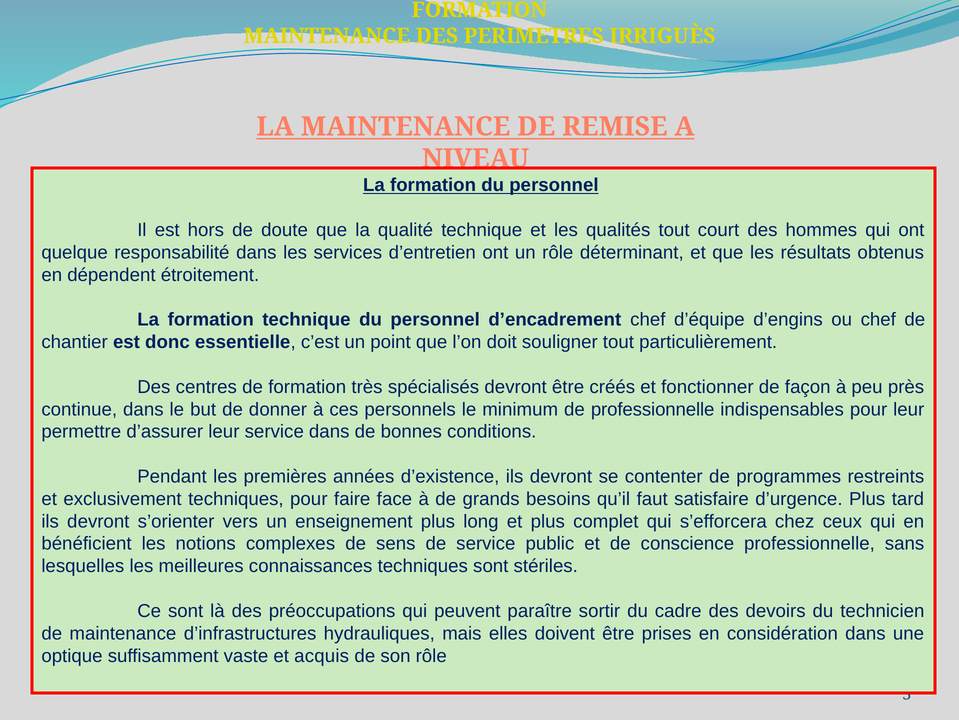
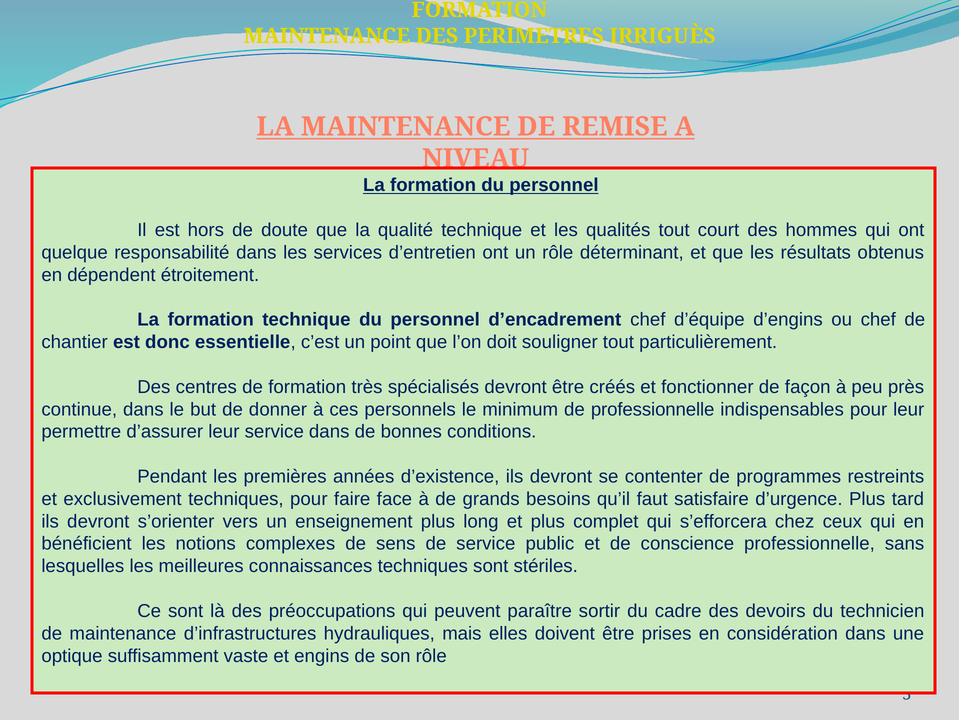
acquis: acquis -> engins (322, 655)
